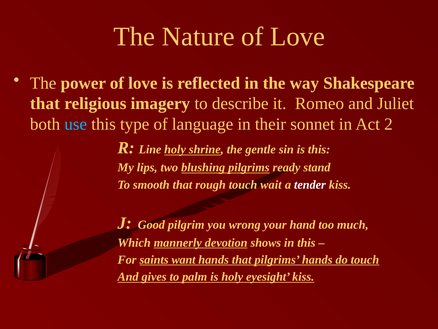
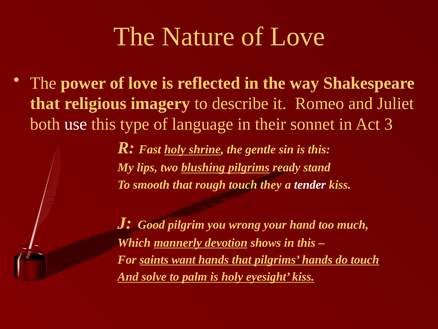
use colour: light blue -> white (76, 124)
2: 2 -> 3 (388, 124)
Line: Line -> Fast (150, 149)
wait: wait -> they (271, 184)
gives: gives -> solve (154, 276)
